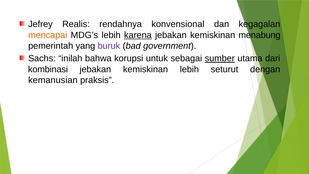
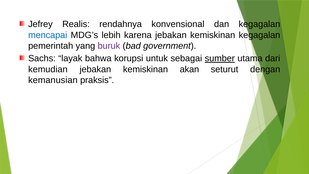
mencapai colour: orange -> blue (48, 35)
karena underline: present -> none (138, 35)
kemiskinan menabung: menabung -> kegagalan (259, 35)
inilah: inilah -> layak (70, 58)
kombinasi: kombinasi -> kemudian (48, 69)
kemiskinan lebih: lebih -> akan (189, 69)
